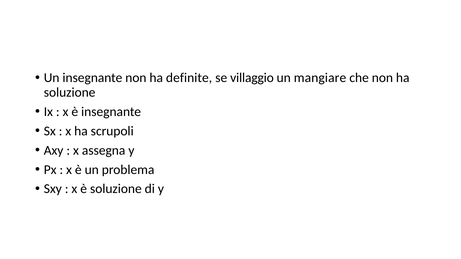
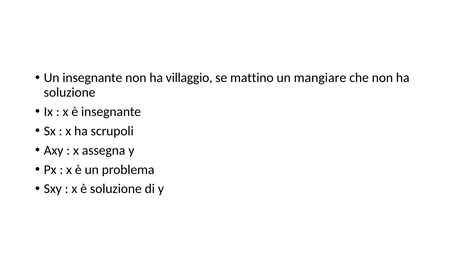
definite: definite -> villaggio (189, 78)
villaggio: villaggio -> mattino (252, 78)
